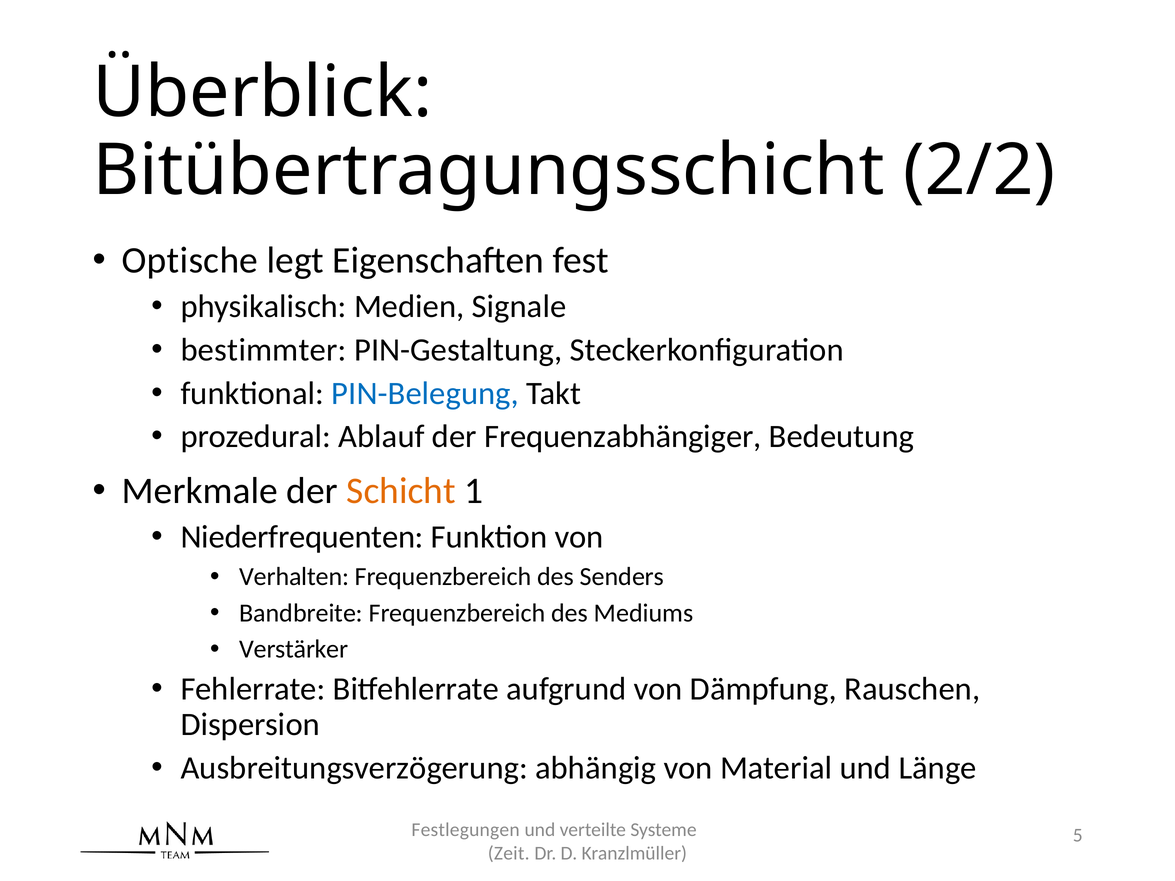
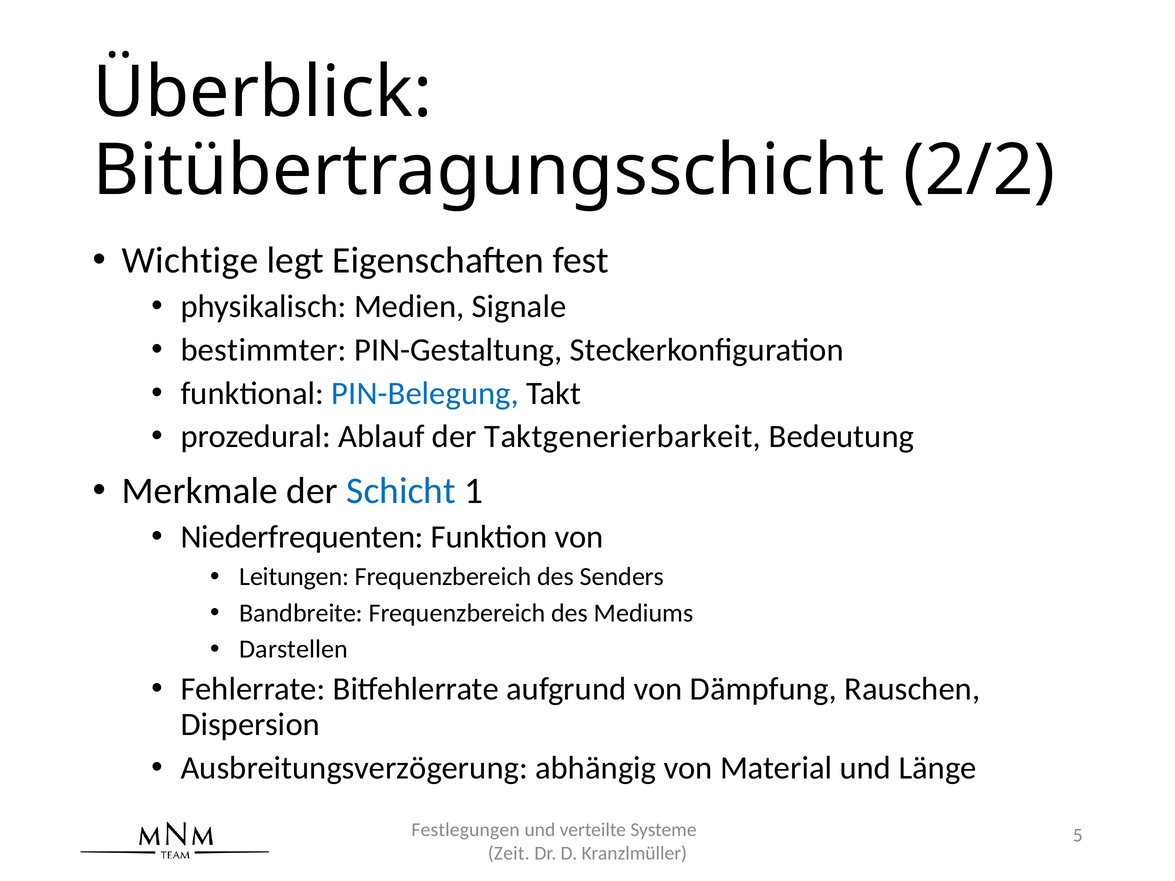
Optische: Optische -> Wichtige (190, 261)
Frequenzabhängiger: Frequenzabhängiger -> Taktgenerierbarkeit (623, 437)
Schicht colour: orange -> blue (401, 491)
Verhalten: Verhalten -> Leitungen (294, 577)
Verstärker: Verstärker -> Darstellen (294, 649)
